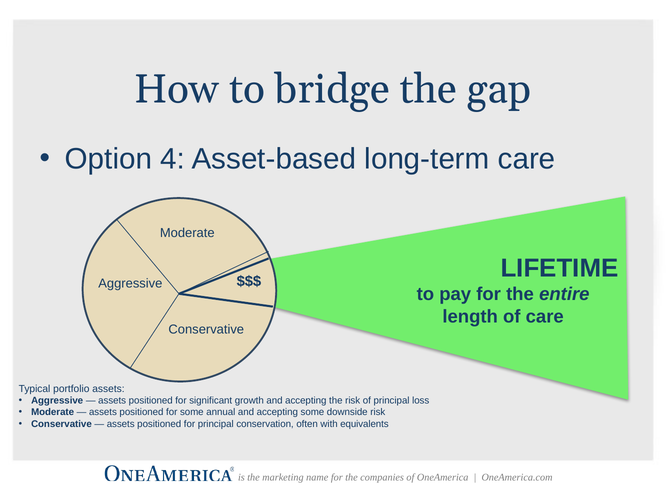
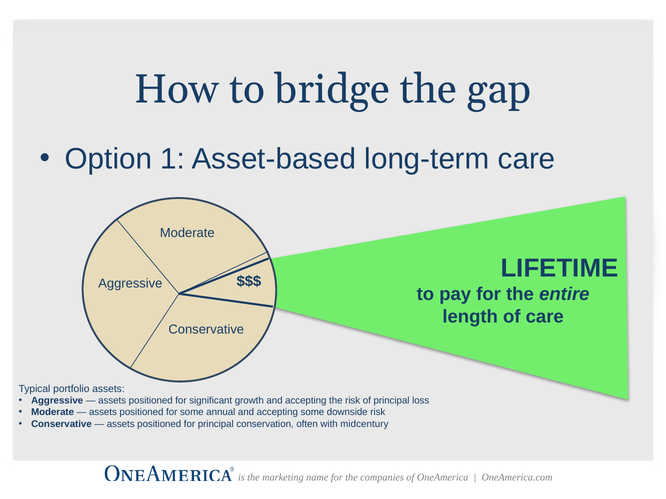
4: 4 -> 1 (173, 159)
equivalents: equivalents -> midcentury (364, 424)
